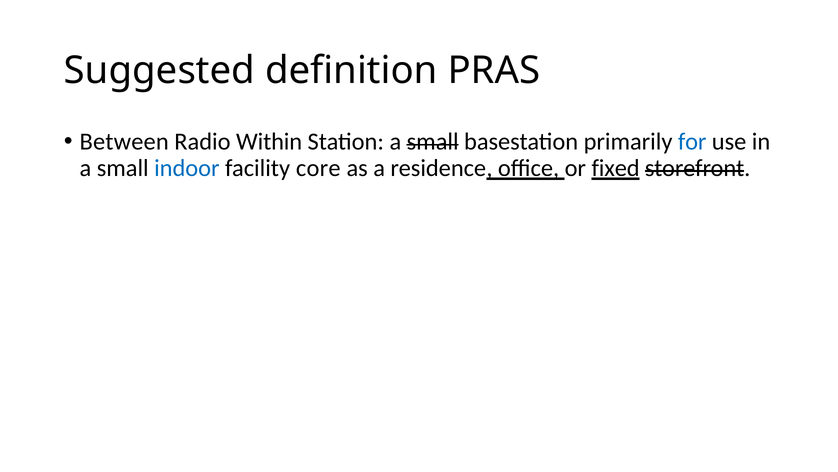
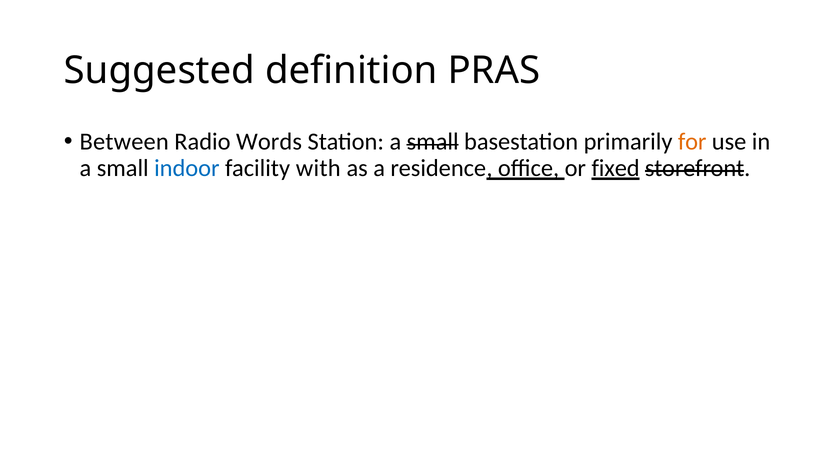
Within: Within -> Words (269, 142)
for colour: blue -> orange (692, 142)
core: core -> with (318, 168)
